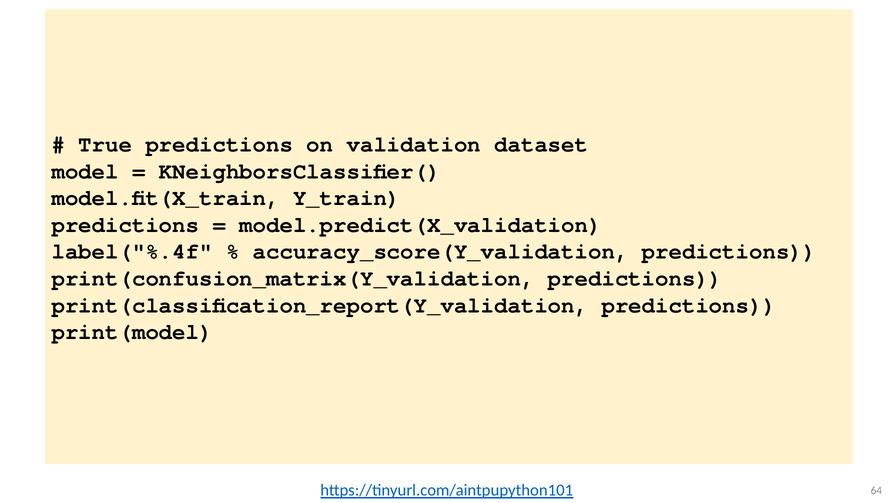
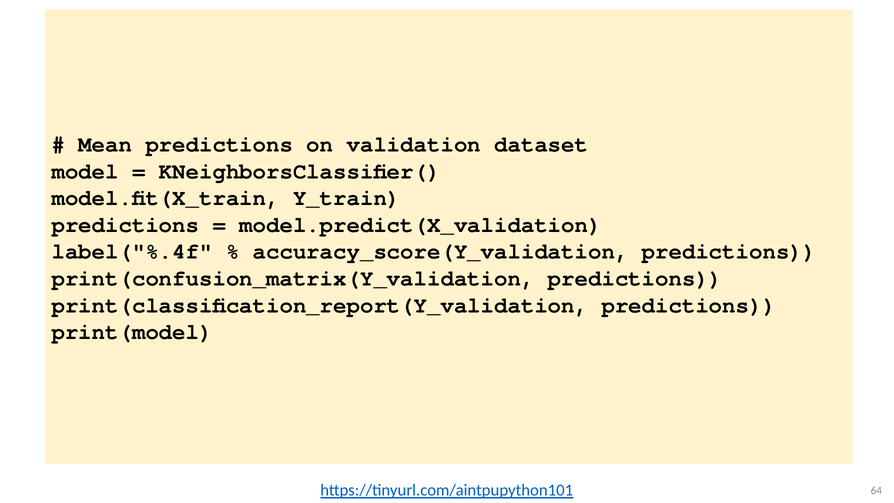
True: True -> Mean (105, 144)
